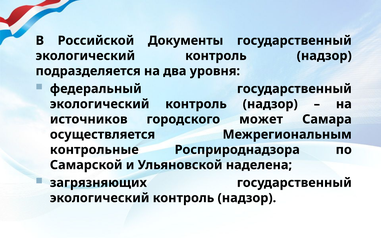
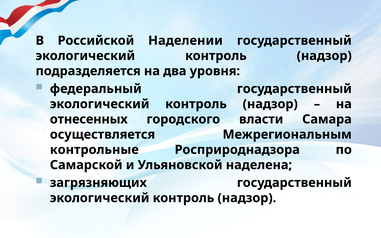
Документы: Документы -> Наделении (185, 41)
источников: источников -> отнесенных (89, 119)
может: может -> власти (261, 119)
